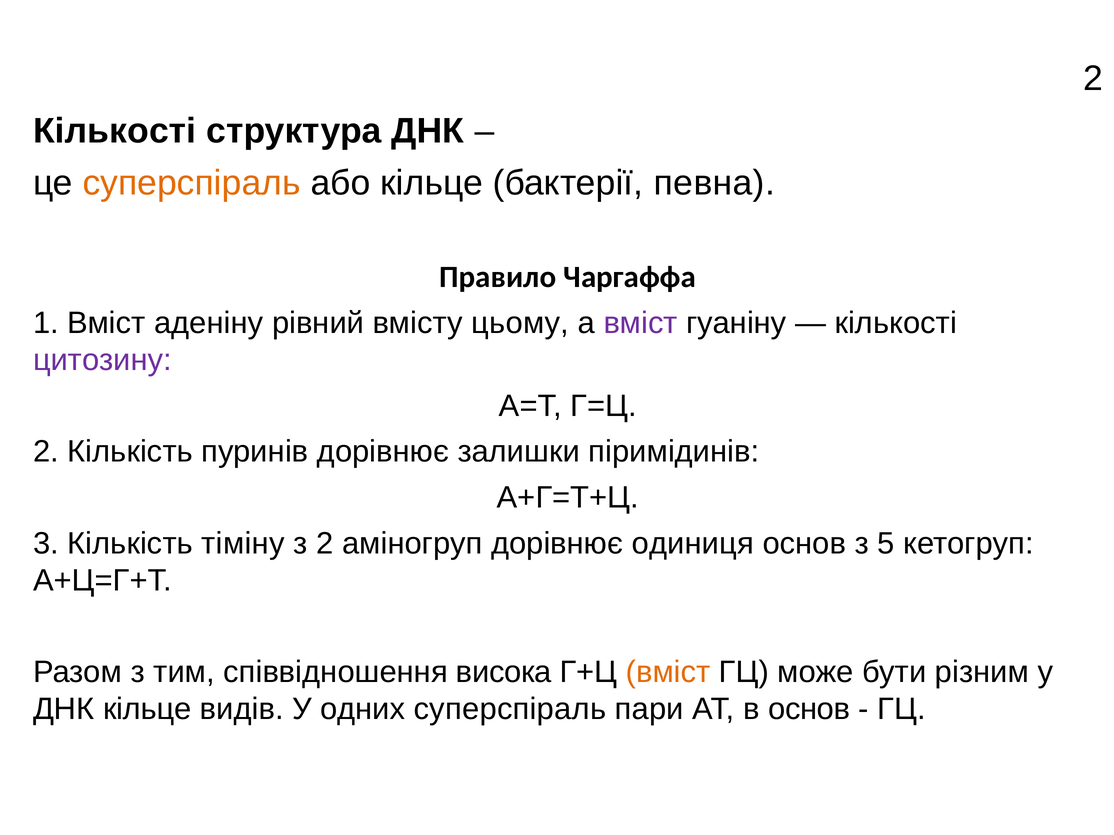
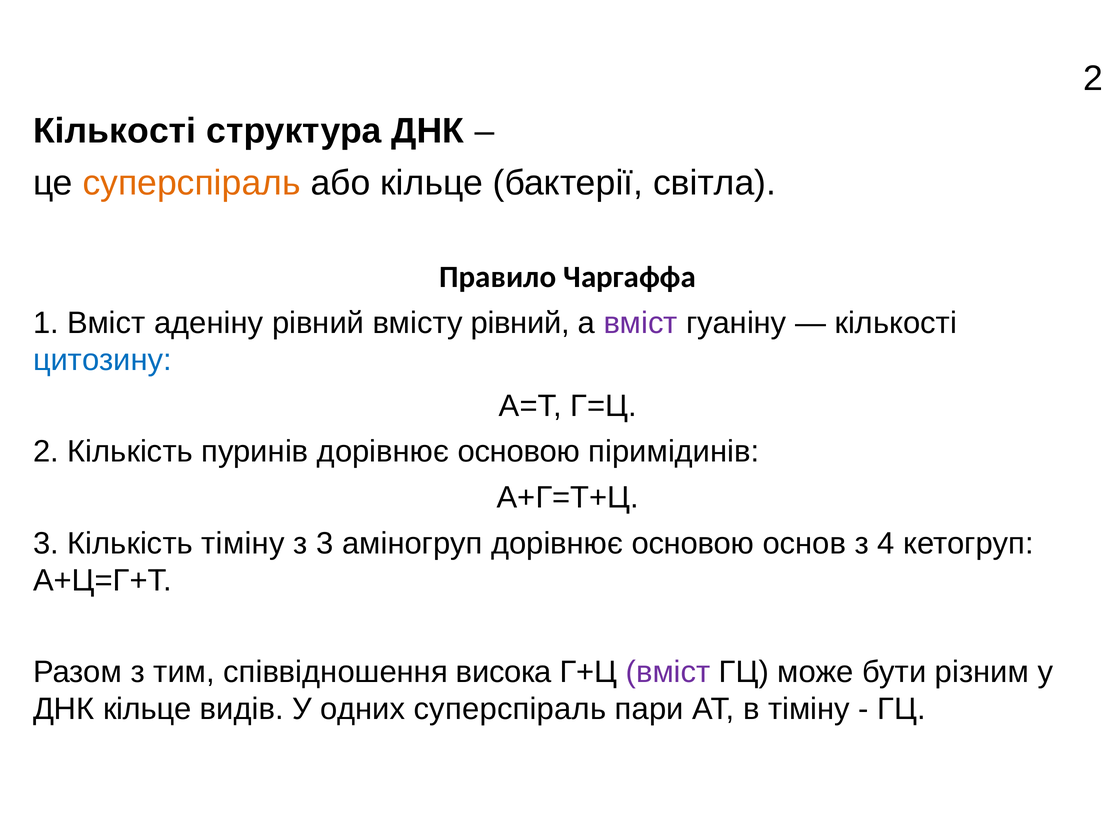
певна: певна -> світла (715, 183)
вмісту цьому: цьому -> рівний (520, 323)
цитозину colour: purple -> blue (102, 360)
пуринів дорівнює залишки: залишки -> основою (519, 452)
з 2: 2 -> 3 (325, 544)
аміногруп дорівнює одиниця: одиниця -> основою (693, 544)
5: 5 -> 4 (886, 544)
вміст colour: orange -> purple (668, 672)
в основ: основ -> тіміну (809, 710)
